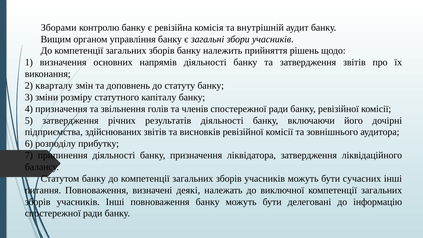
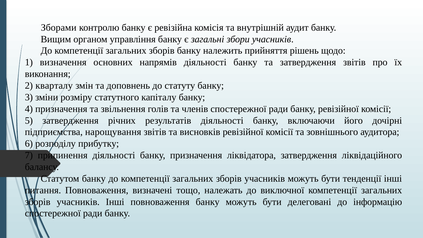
здійснюваних: здійснюваних -> нарощування (113, 132)
сучасних: сучасних -> тенденції (362, 179)
деякі: деякі -> тощо (188, 190)
